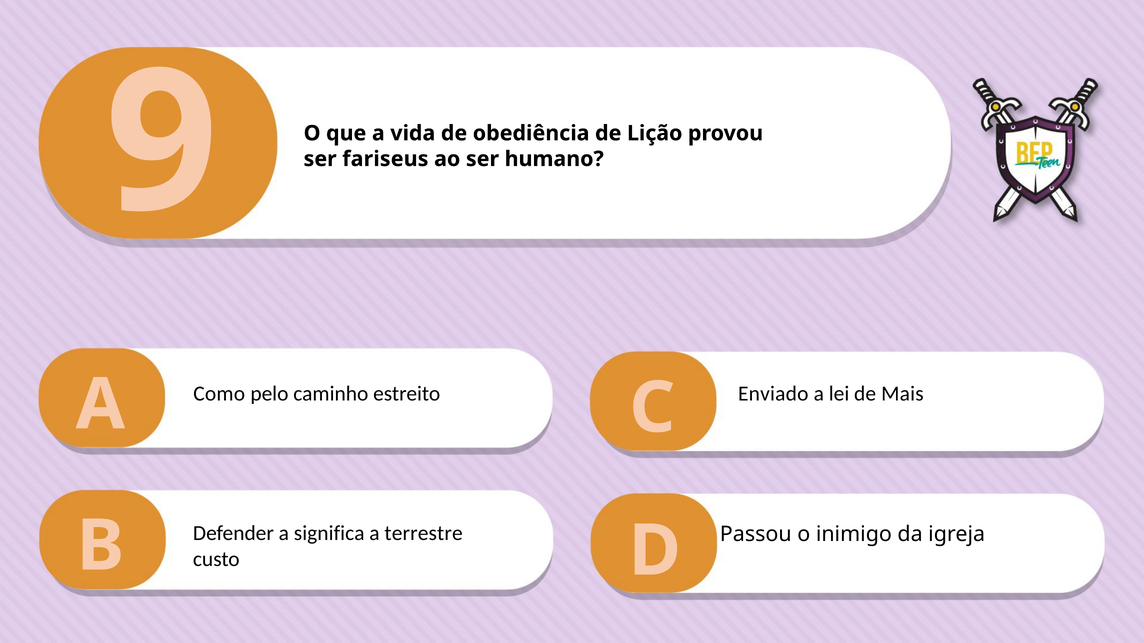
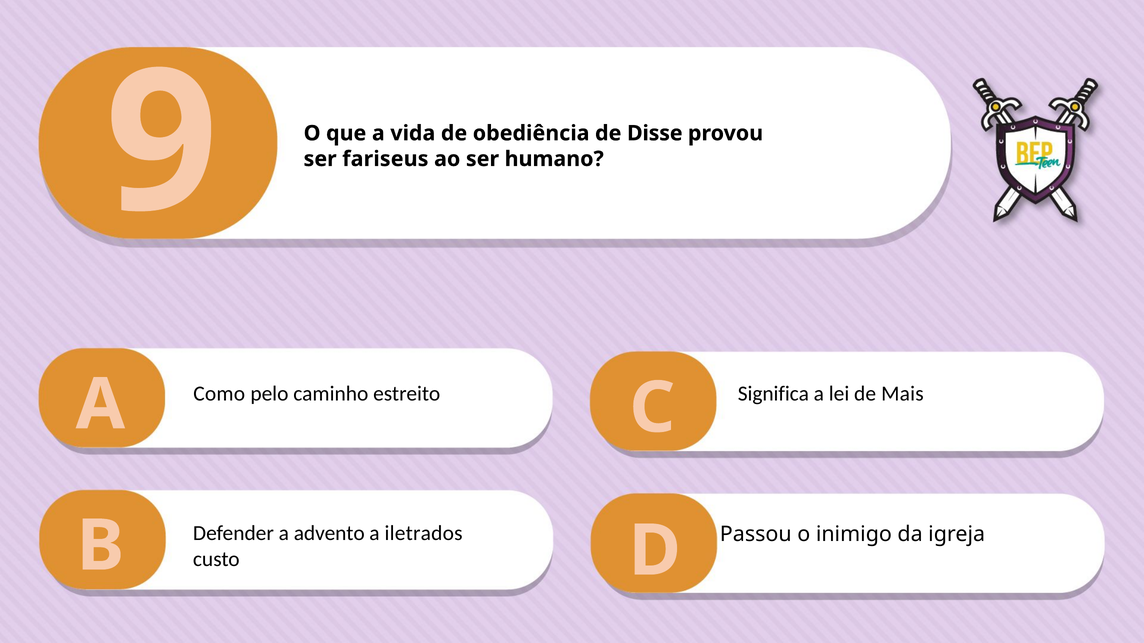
Lição: Lição -> Disse (655, 133)
Enviado: Enviado -> Significa (773, 394)
significa: significa -> advento (329, 534)
terrestre: terrestre -> iletrados (424, 534)
